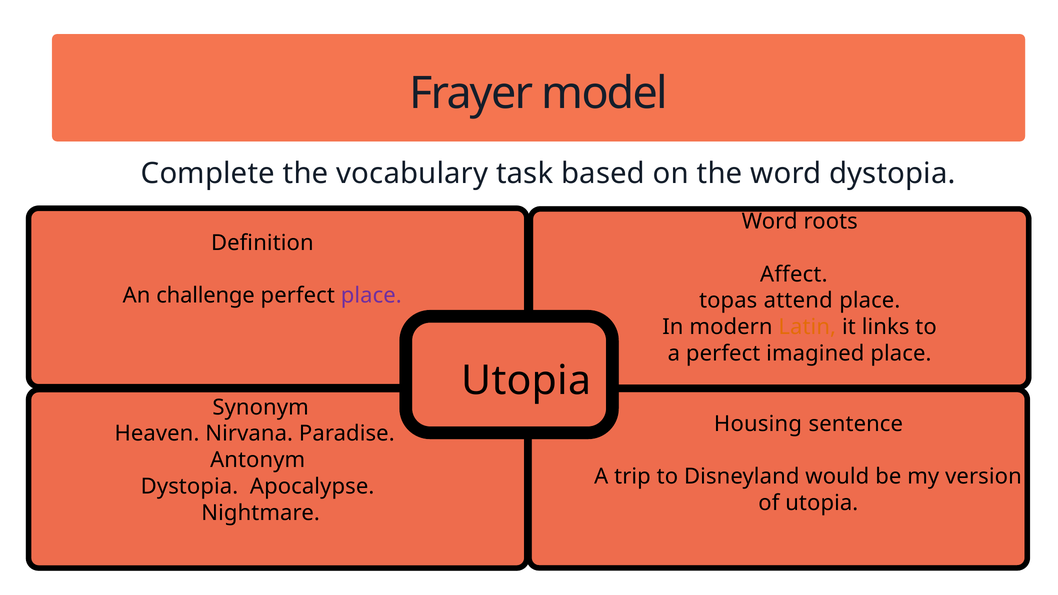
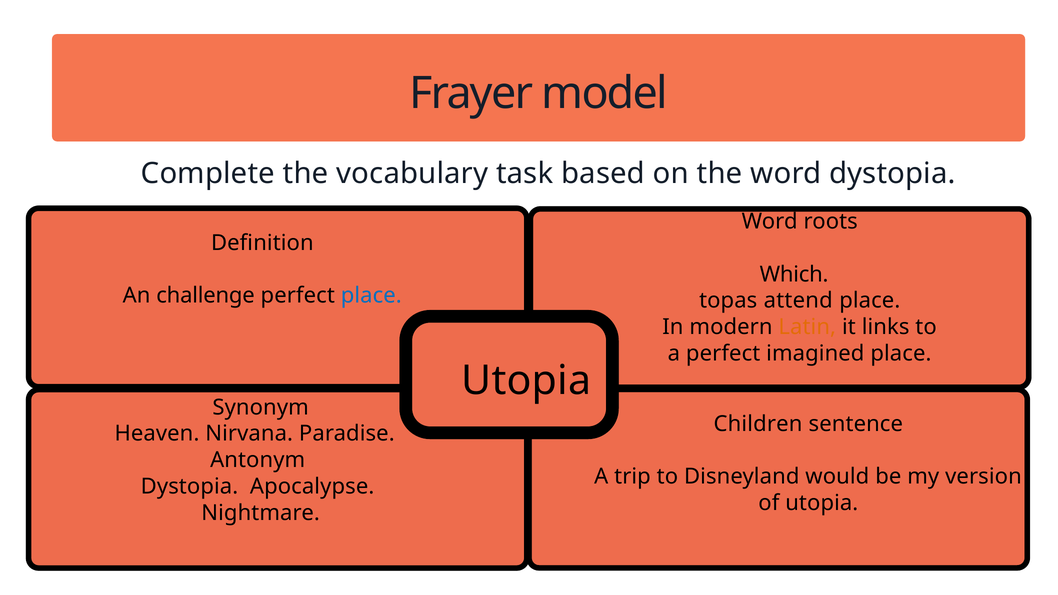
Affect: Affect -> Which (794, 274)
place colour: purple -> blue (371, 296)
Housing: Housing -> Children (758, 424)
